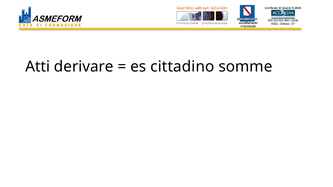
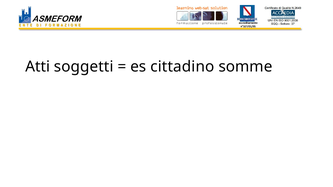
derivare: derivare -> soggetti (84, 67)
